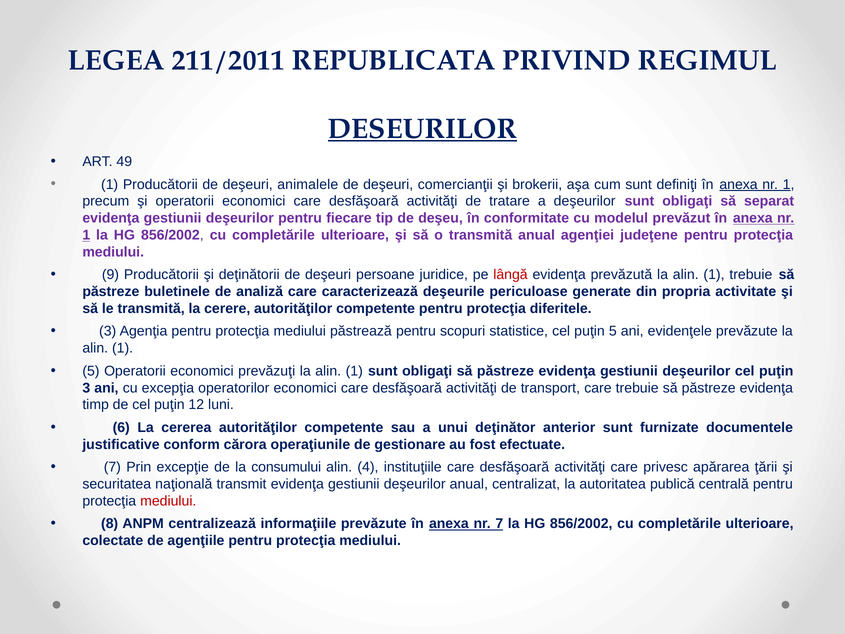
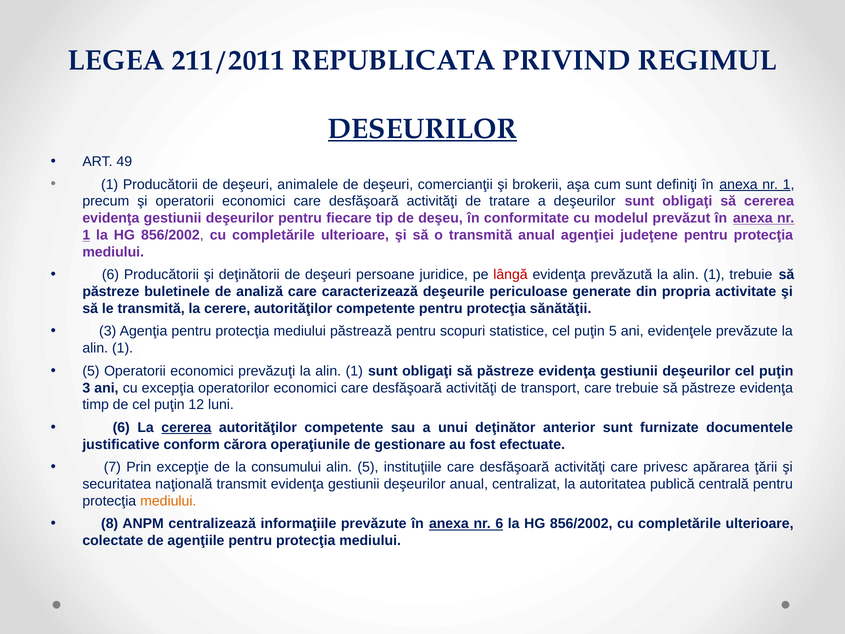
să separat: separat -> cererea (769, 201)
9: 9 -> 6 (110, 275)
diferitele: diferitele -> sănătăţii (561, 308)
cererea underline: none -> present (186, 427)
alin 4: 4 -> 5 (368, 467)
mediului colour: red -> orange (168, 501)
nr 7: 7 -> 6 (499, 524)
